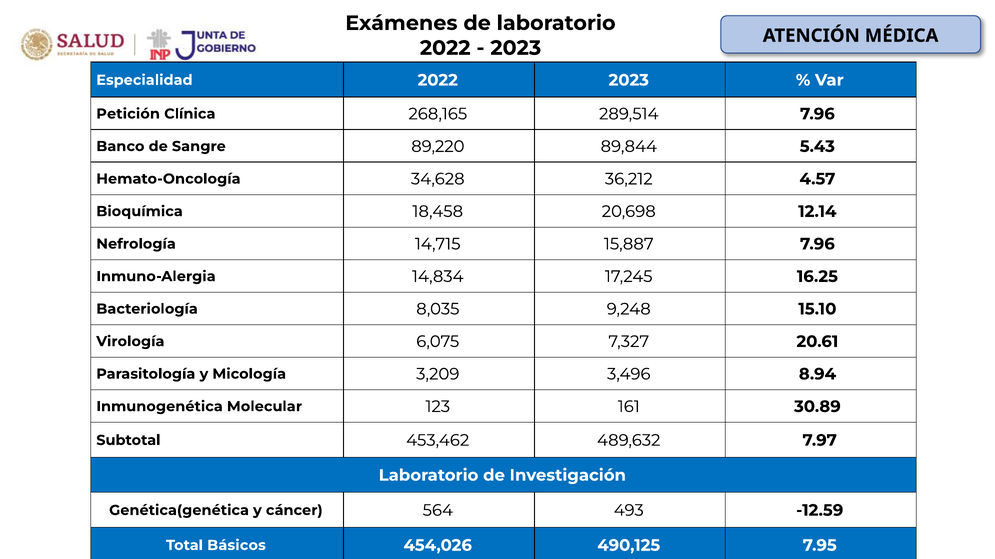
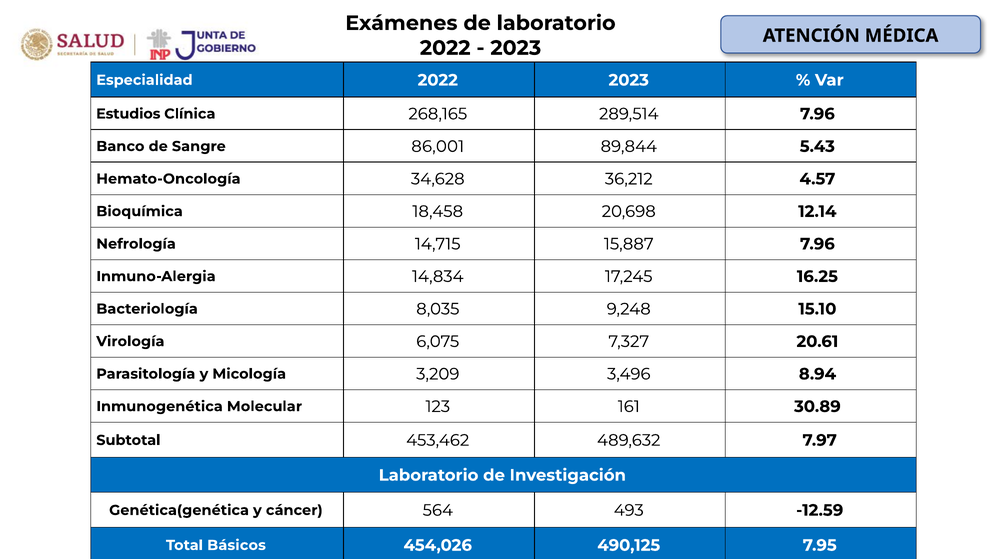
Petición: Petición -> Estudios (128, 114)
89,220: 89,220 -> 86,001 (438, 147)
